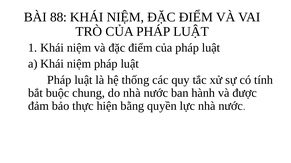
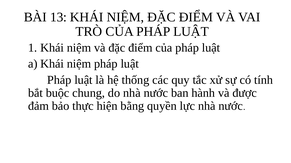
88: 88 -> 13 (58, 17)
